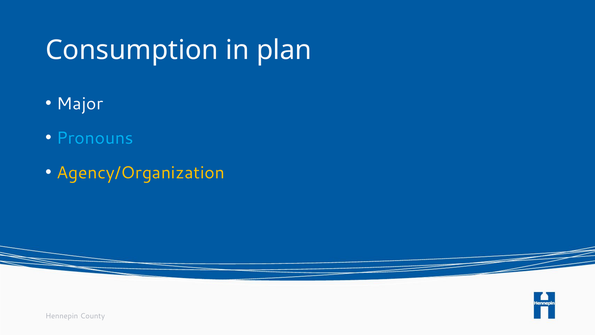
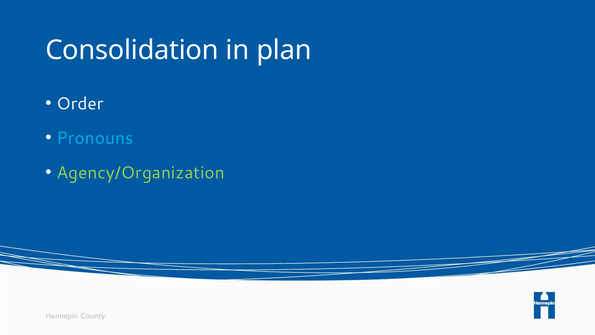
Consumption: Consumption -> Consolidation (132, 50)
Major: Major -> Order (80, 104)
Agency/Organization colour: yellow -> light green (141, 173)
